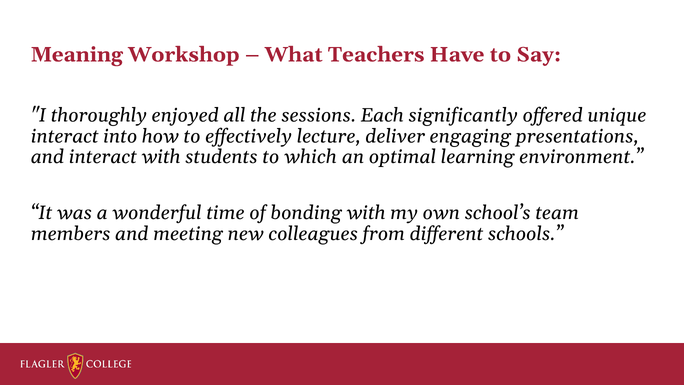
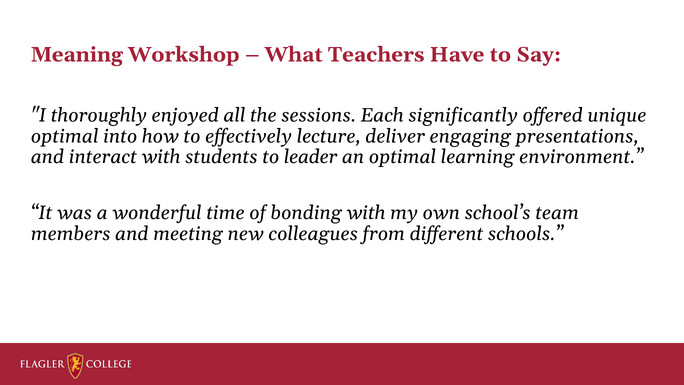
interact: interact -> optimal (65, 136)
which: which -> leader (311, 157)
